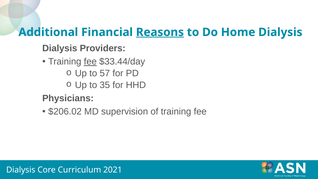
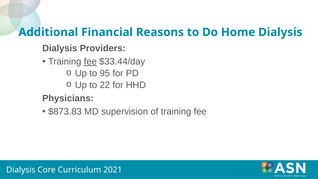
Reasons underline: present -> none (160, 32)
57: 57 -> 95 (105, 73)
35: 35 -> 22 (105, 85)
$206.02: $206.02 -> $873.83 (65, 112)
